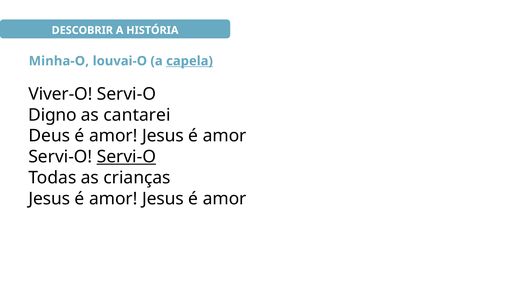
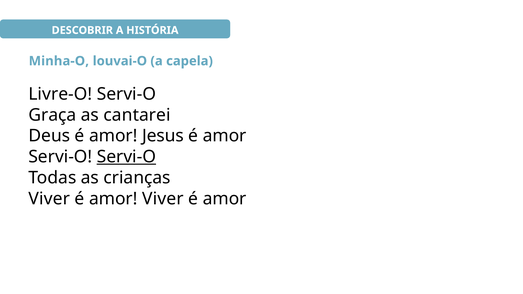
capela underline: present -> none (189, 61)
Viver-O: Viver-O -> Livre-O (60, 94)
Digno: Digno -> Graça (52, 115)
Jesus: Jesus -> Viver (49, 199)
Jesus: Jesus -> Viver (163, 199)
